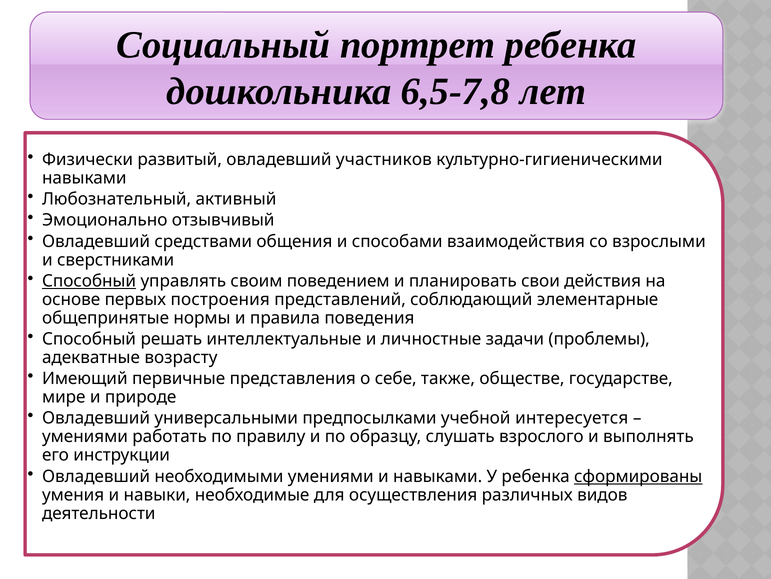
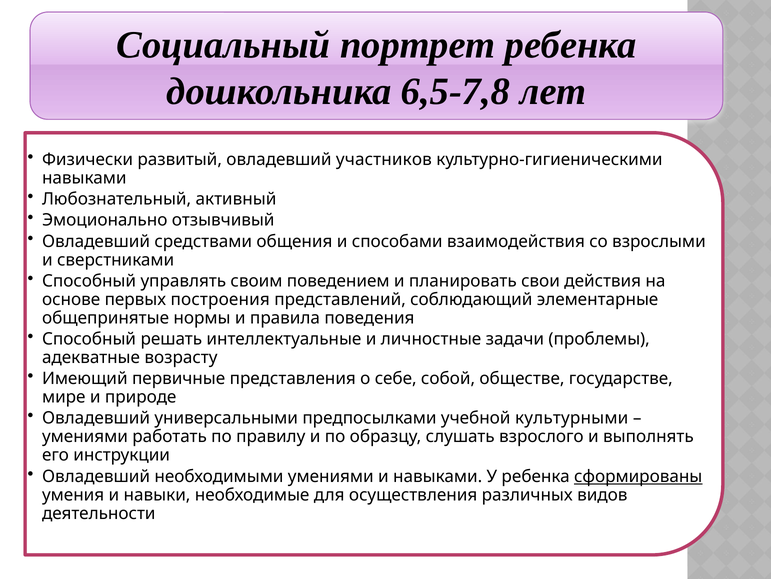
Способный underline: present -> none (89, 281)
также: также -> собой (448, 378)
интересуется: интересуется -> культурными (572, 418)
